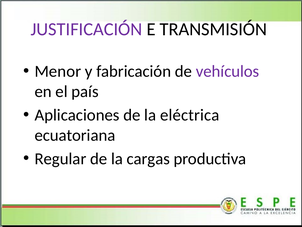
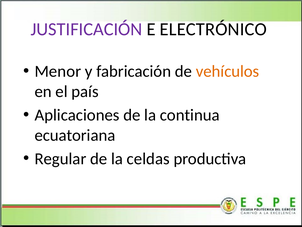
TRANSMISIÓN: TRANSMISIÓN -> ELECTRÓNICO (213, 29)
vehículos colour: purple -> orange (228, 71)
eléctrica: eléctrica -> continua (190, 115)
cargas: cargas -> celdas (148, 158)
